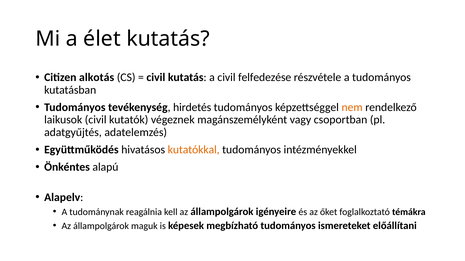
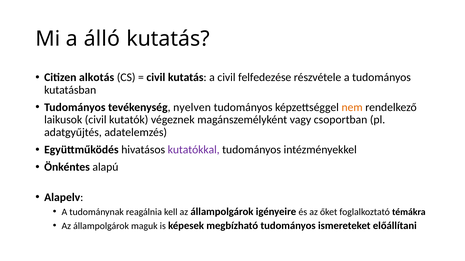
élet: élet -> álló (102, 39)
hirdetés: hirdetés -> nyelven (192, 108)
kutatókkal colour: orange -> purple (194, 150)
